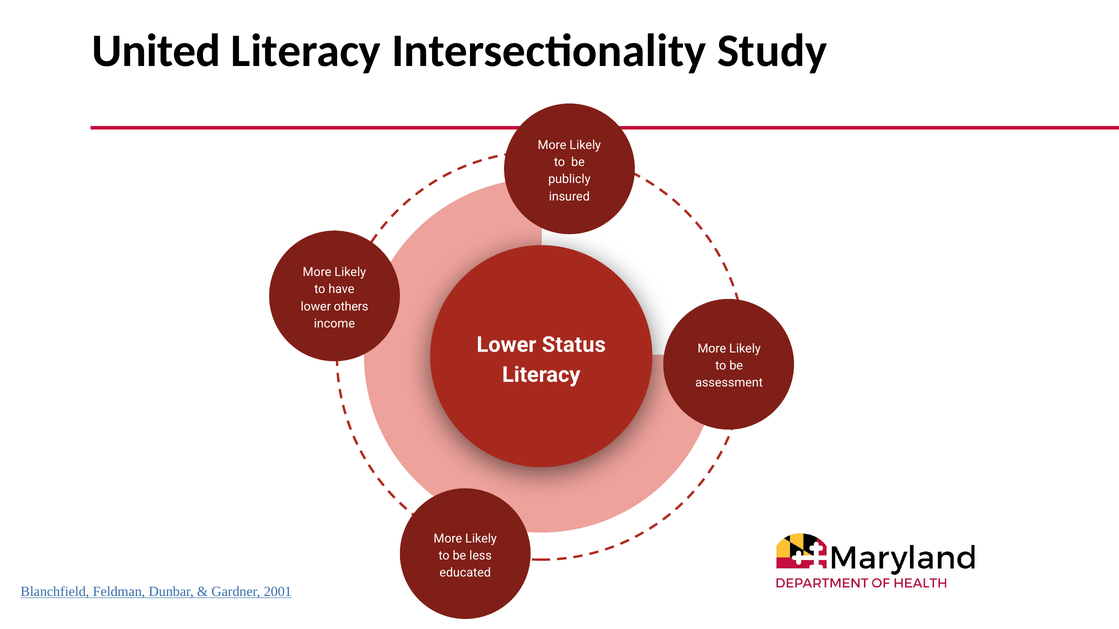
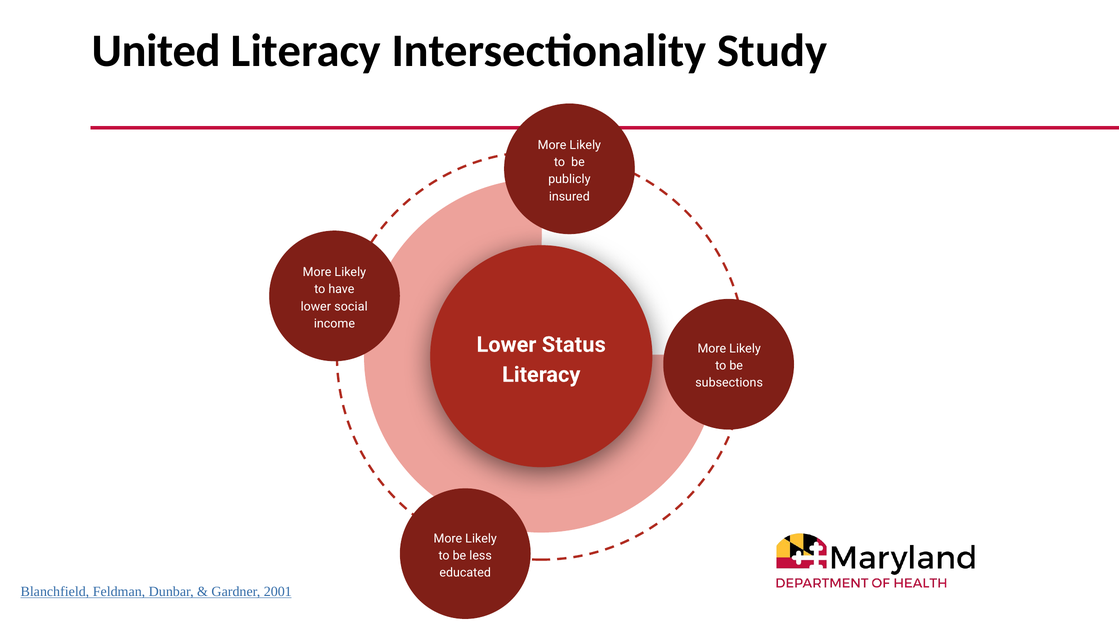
others: others -> social (351, 307)
assessment: assessment -> subsections (729, 383)
